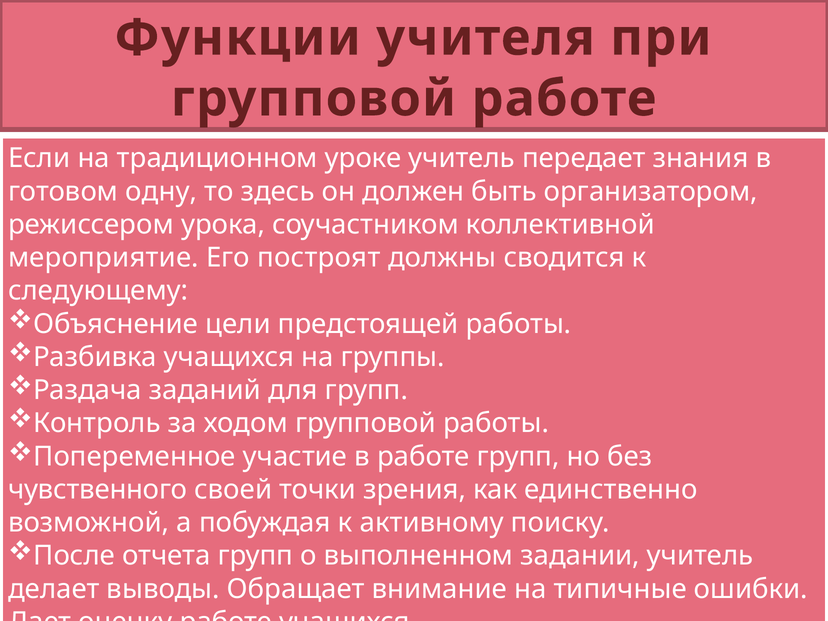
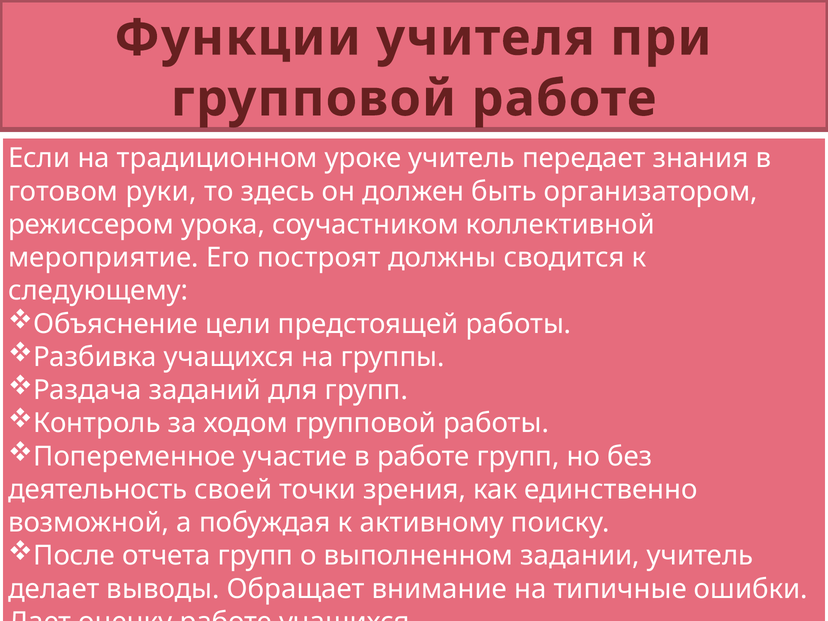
одну: одну -> руки (161, 191)
чувственного: чувственного -> деятельность (98, 490)
